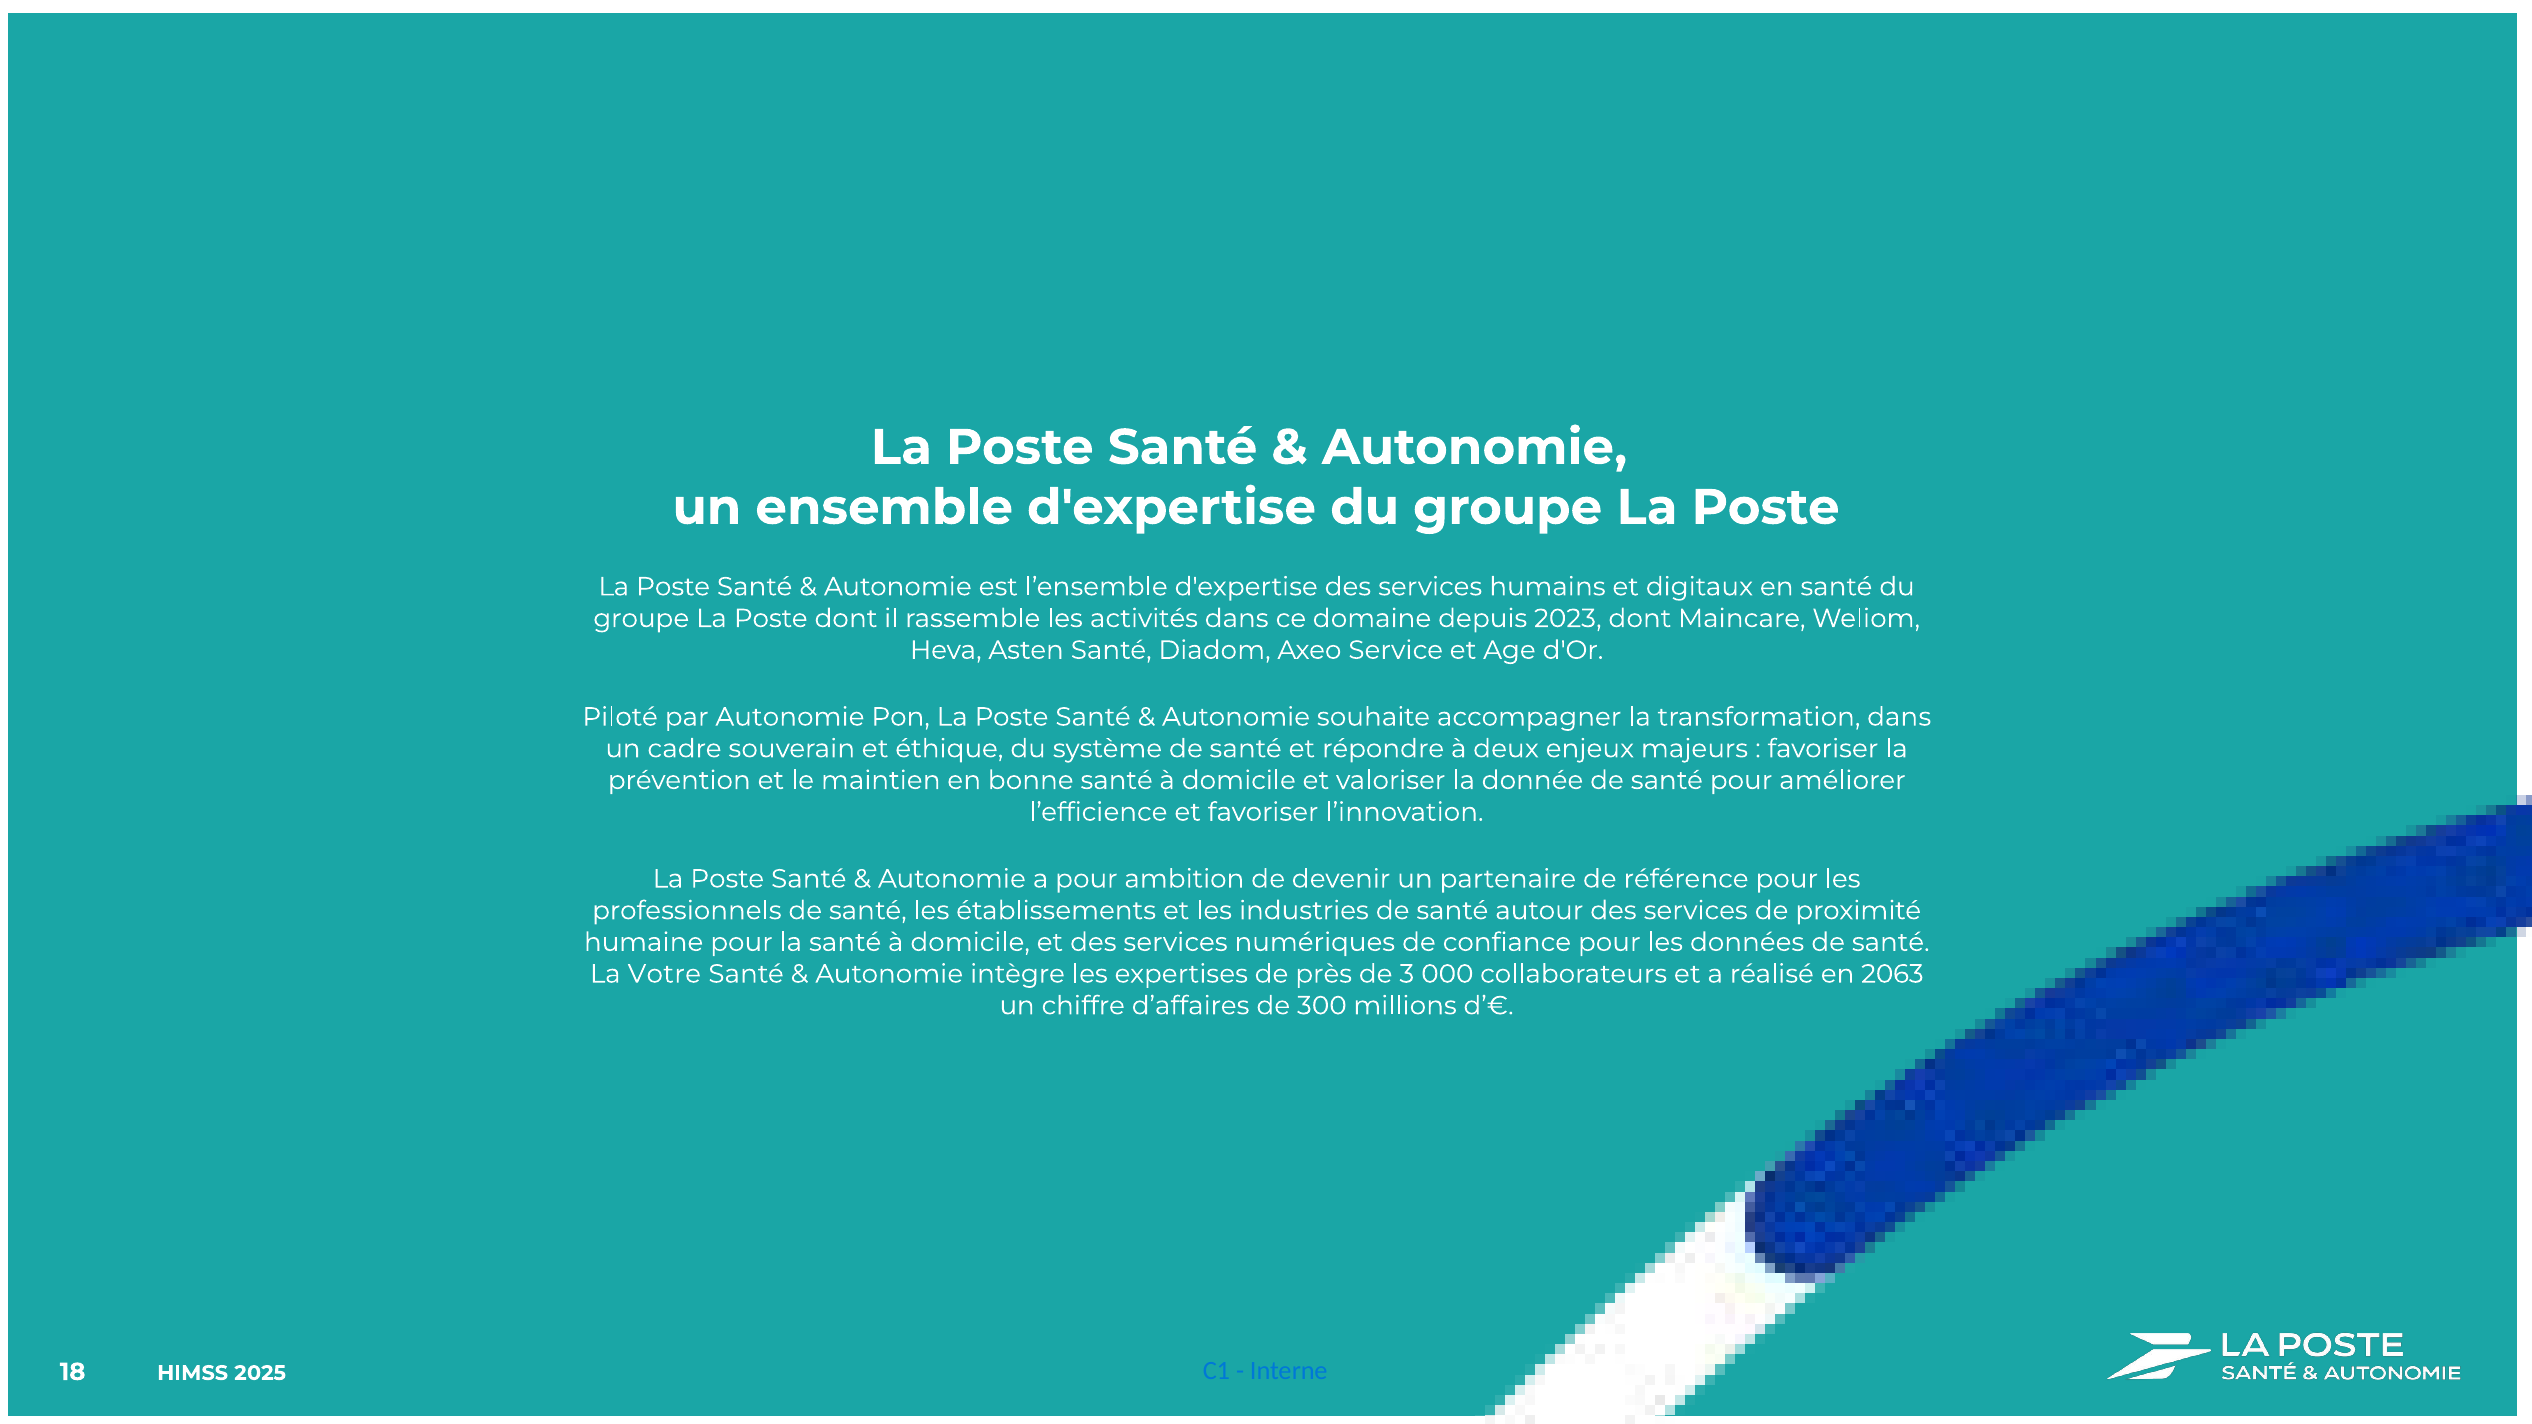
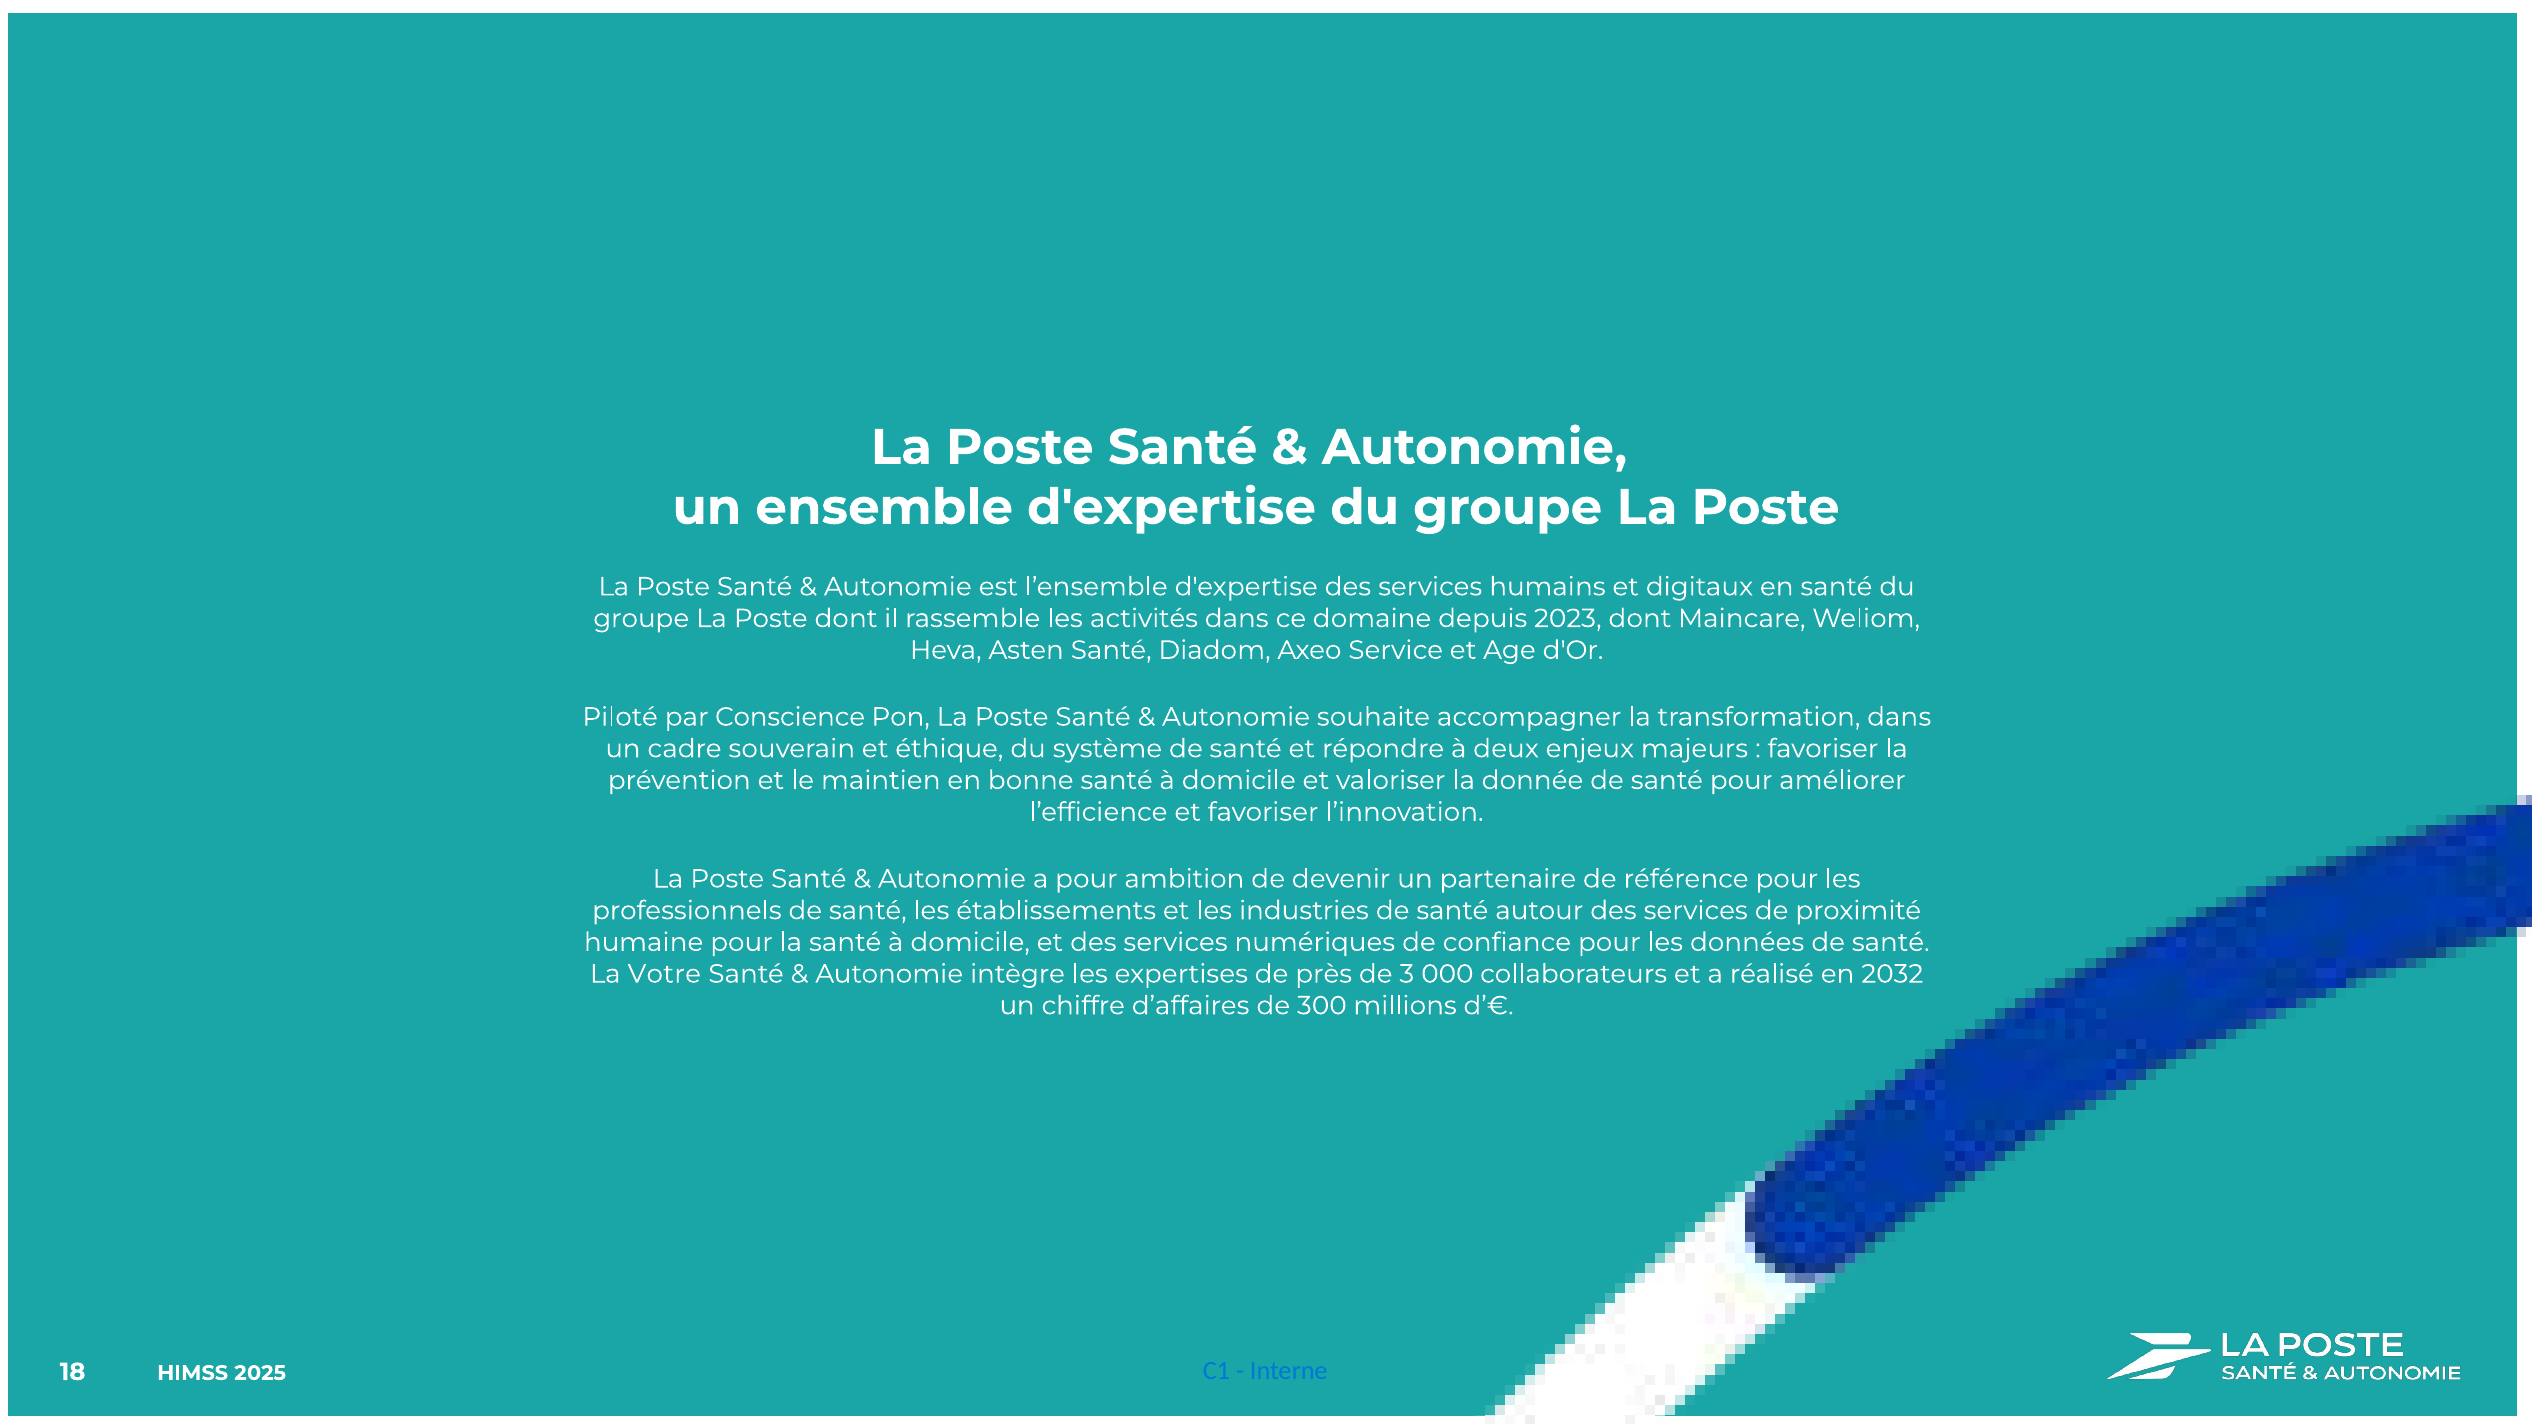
par Autonomie: Autonomie -> Conscience (790, 717)
2063: 2063 -> 2032 (1892, 974)
